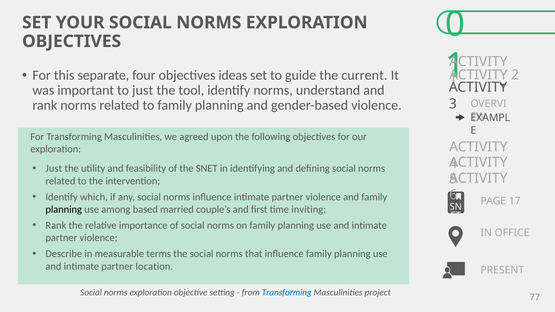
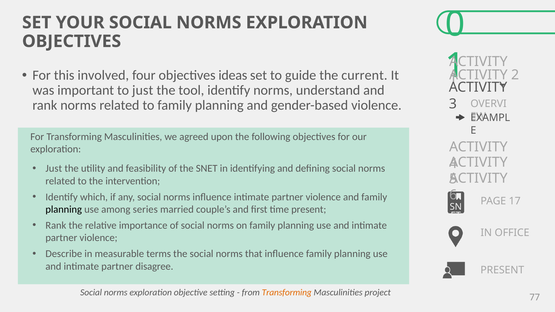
separate: separate -> involved (103, 75)
based: based -> series (145, 210)
time inviting: inviting -> present (309, 210)
location: location -> disagree (154, 266)
Transforming colour: blue -> orange (287, 293)
